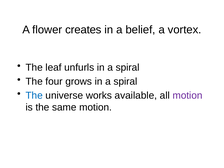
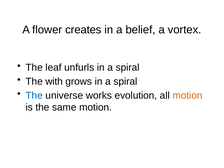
four: four -> with (54, 81)
available: available -> evolution (136, 95)
motion colour: purple -> orange (188, 95)
